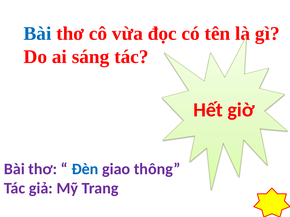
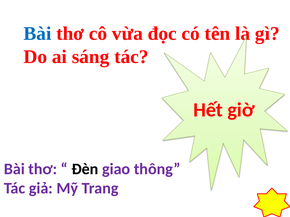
Đèn colour: blue -> black (85, 169)
